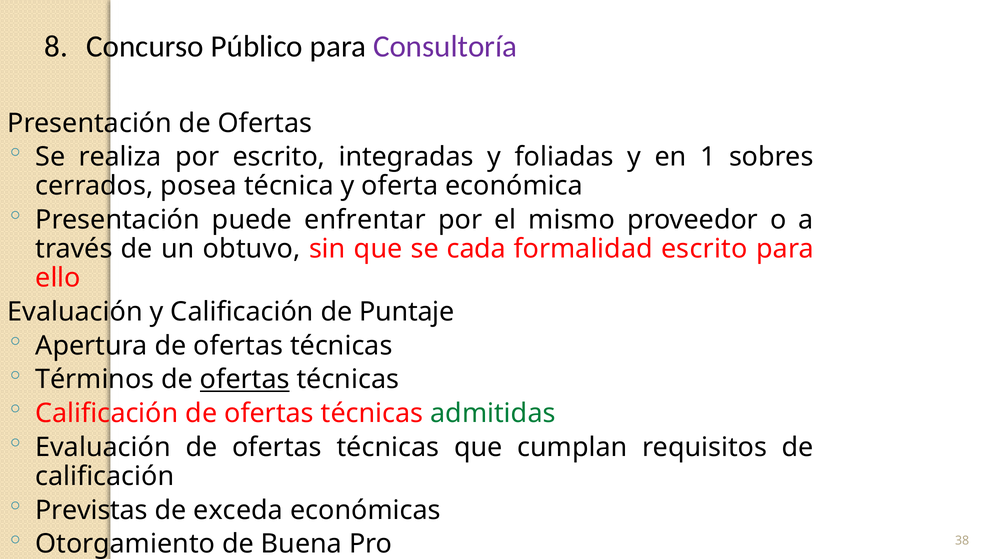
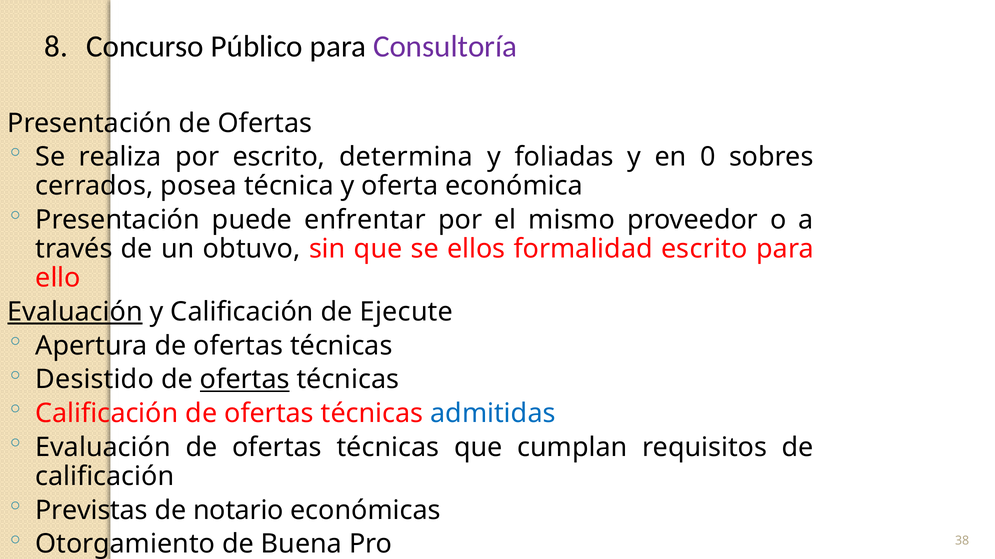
integradas: integradas -> determina (406, 157)
1: 1 -> 0 (708, 157)
cada: cada -> ellos (476, 249)
Evaluación underline: none -> present (75, 312)
Puntaje: Puntaje -> Ejecute (407, 312)
Términos: Términos -> Desistido (95, 380)
admitidas colour: green -> blue (493, 414)
exceda: exceda -> notario (238, 511)
